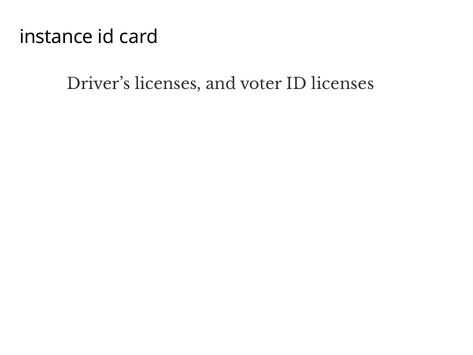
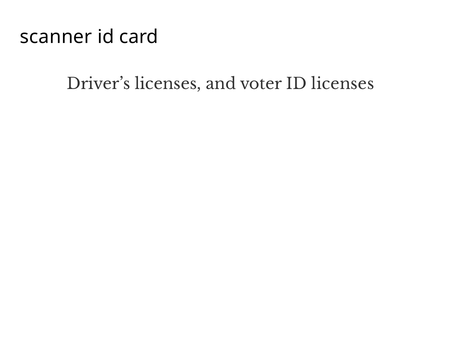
instance: instance -> scanner (56, 37)
